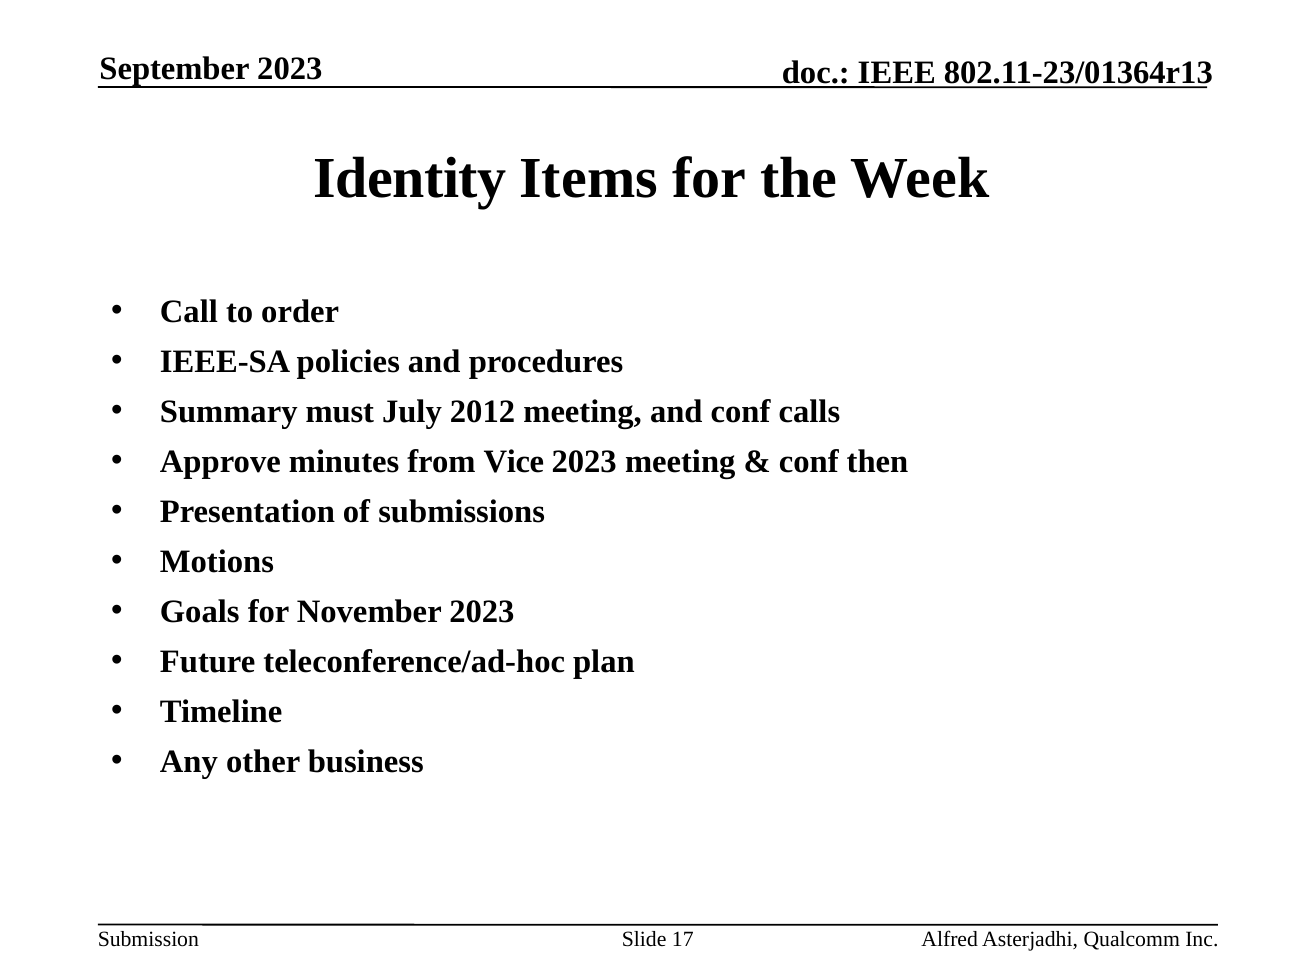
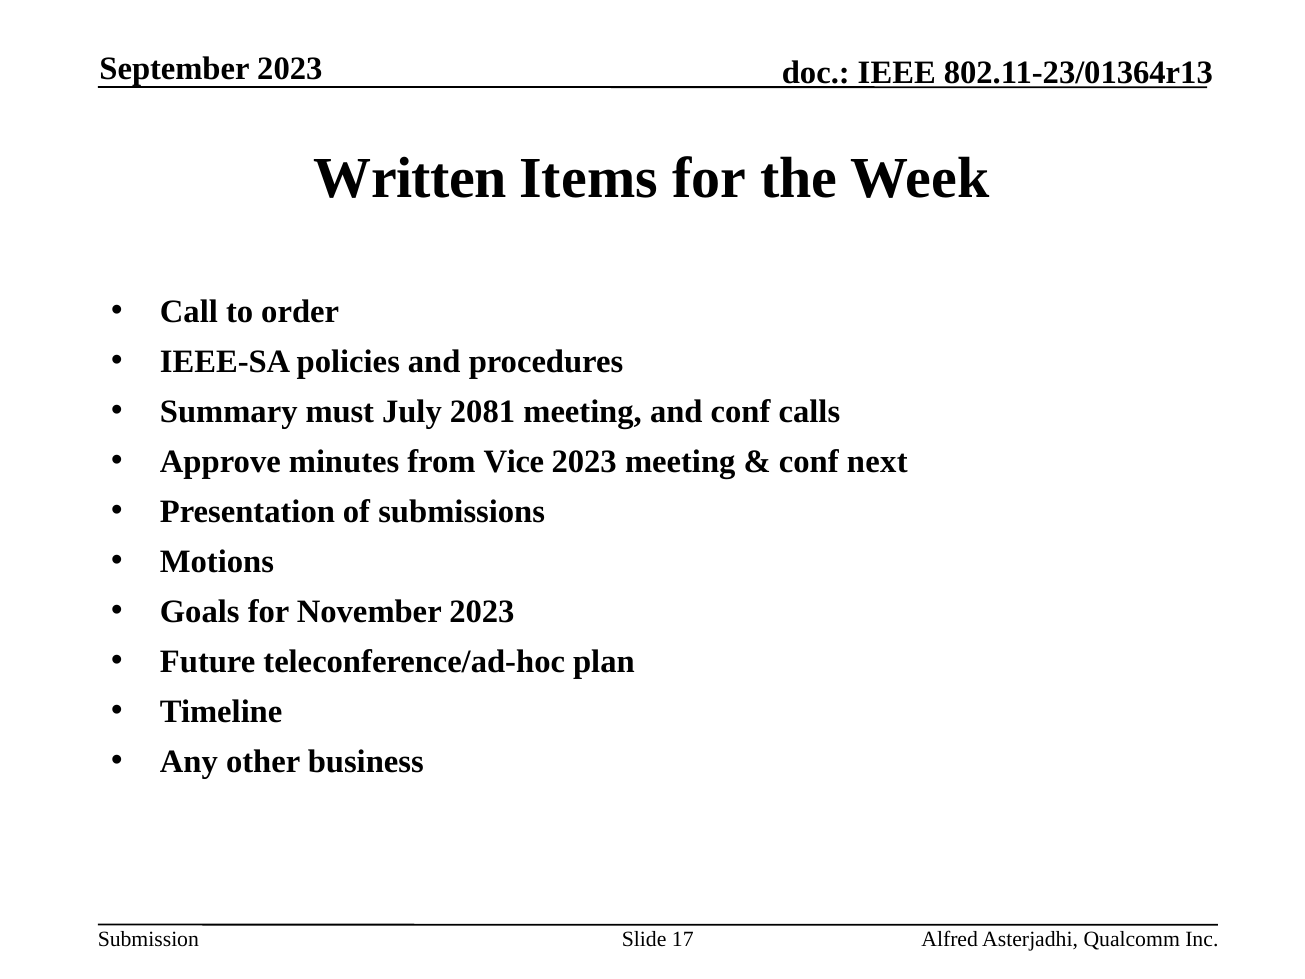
Identity: Identity -> Written (410, 178)
2012: 2012 -> 2081 (483, 411)
then: then -> next (877, 461)
